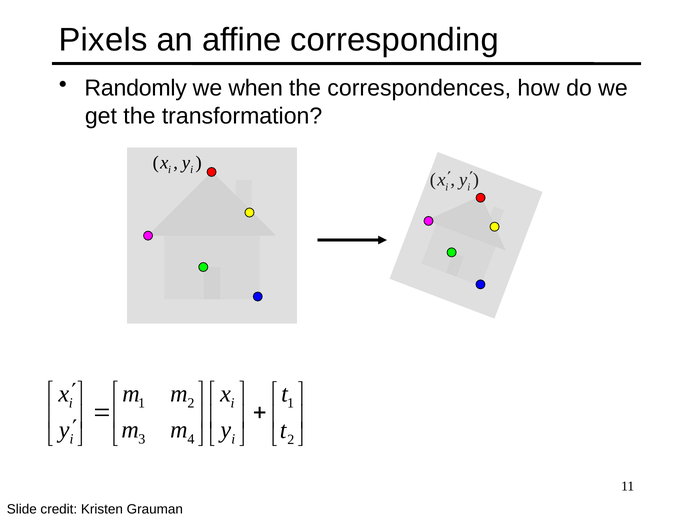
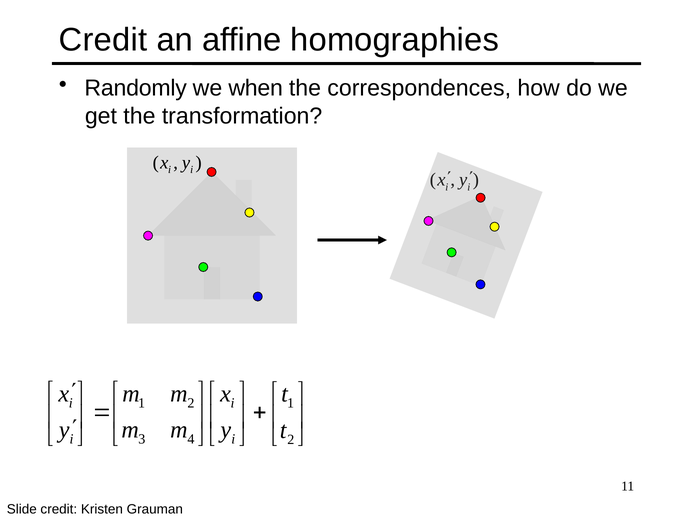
Pixels: Pixels -> Credit (103, 40)
corresponding: corresponding -> homographies (395, 40)
